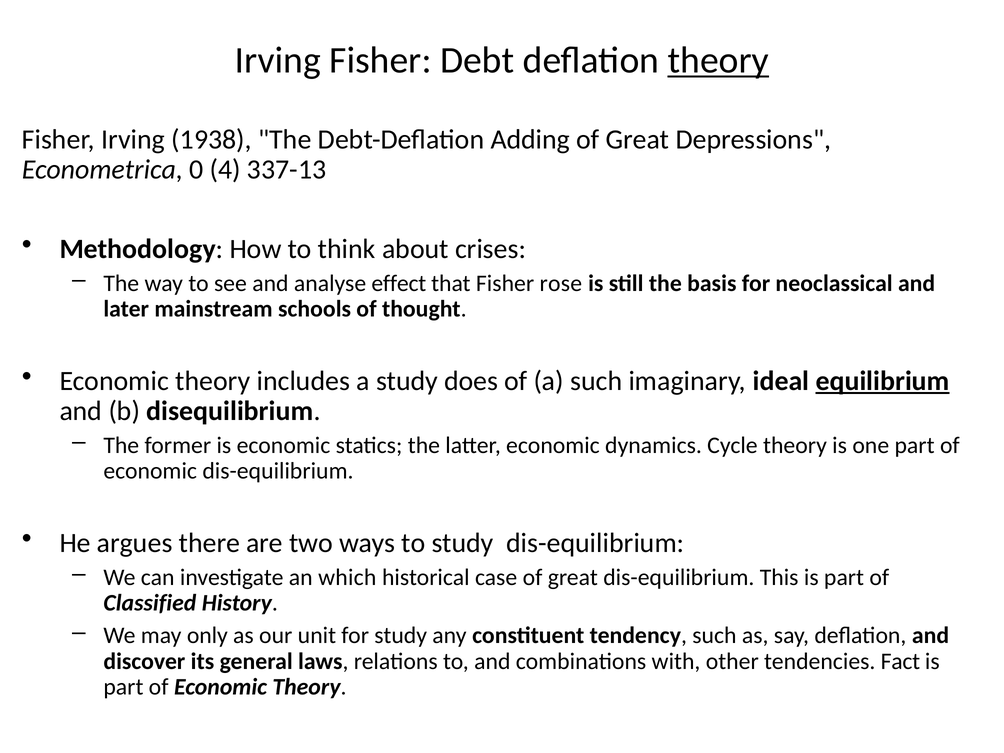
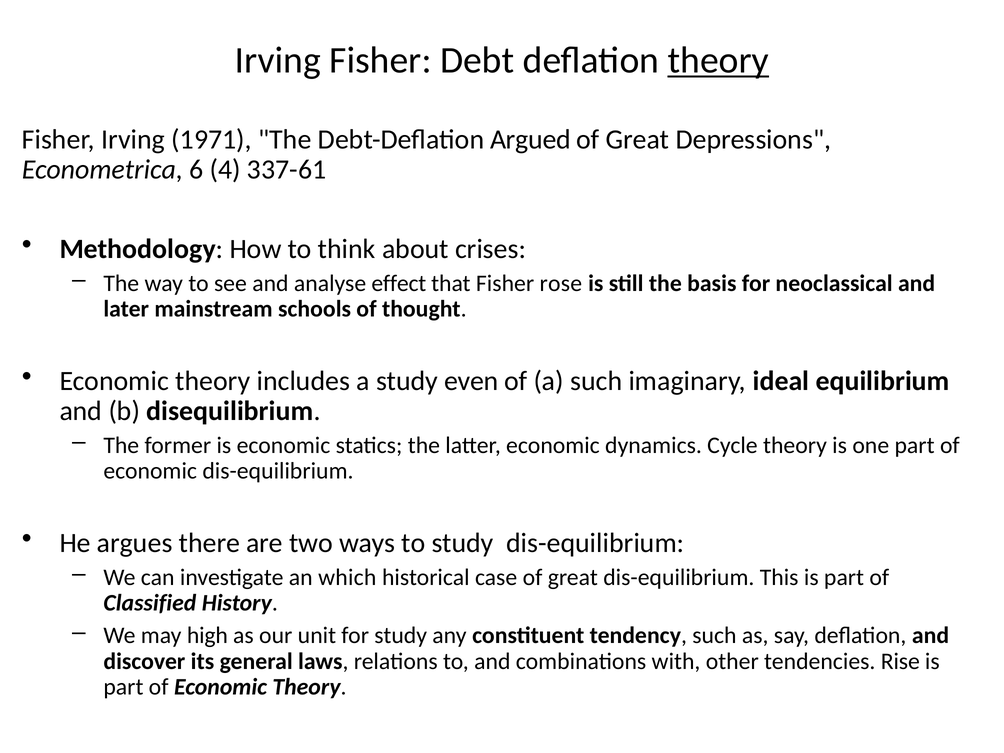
1938: 1938 -> 1971 (212, 139)
Adding: Adding -> Argued (530, 139)
0: 0 -> 6 (196, 169)
337-13: 337-13 -> 337-61 (287, 169)
does: does -> even (471, 381)
equilibrium underline: present -> none (883, 381)
only: only -> high (207, 636)
Fact: Fact -> Rise (900, 661)
